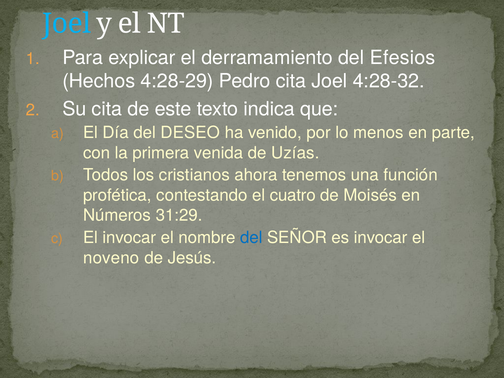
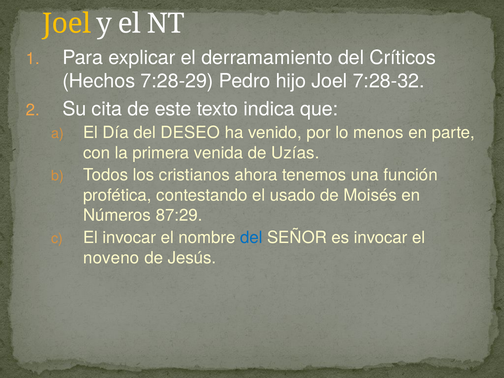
Joel colour: light blue -> yellow (67, 24)
Efesios: Efesios -> Críticos (403, 58)
4:28-29: 4:28-29 -> 7:28-29 (177, 81)
Pedro cita: cita -> hijo (291, 81)
4:28-32: 4:28-32 -> 7:28-32 (389, 81)
cuatro: cuatro -> usado (293, 195)
31:29: 31:29 -> 87:29 (179, 215)
